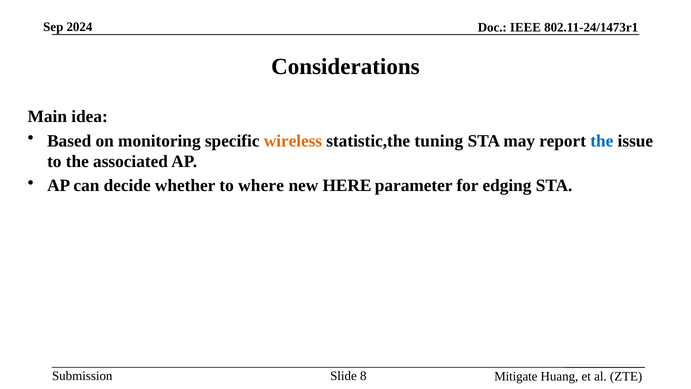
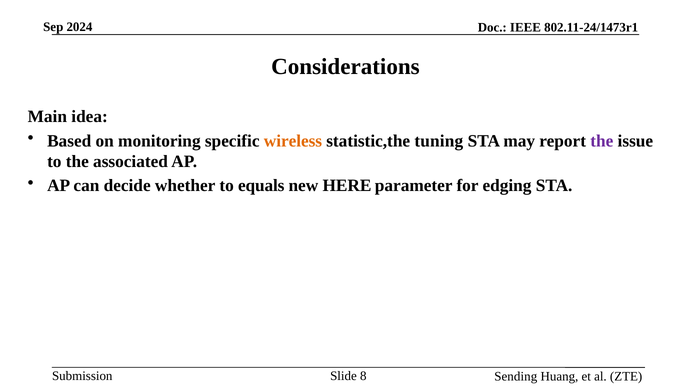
the colour: blue -> purple (602, 141)
where: where -> equals (261, 186)
Mitigate: Mitigate -> Sending (516, 376)
